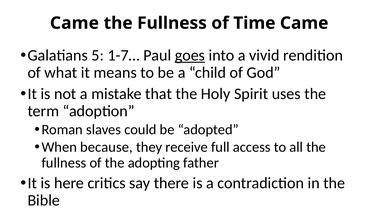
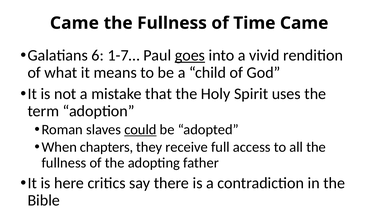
5: 5 -> 6 (98, 56)
could underline: none -> present (140, 130)
because: because -> chapters (107, 148)
